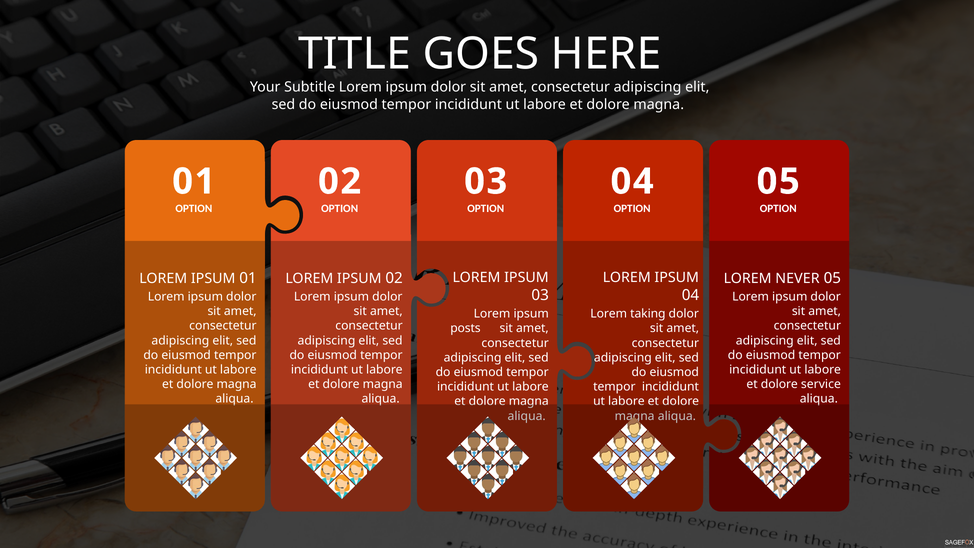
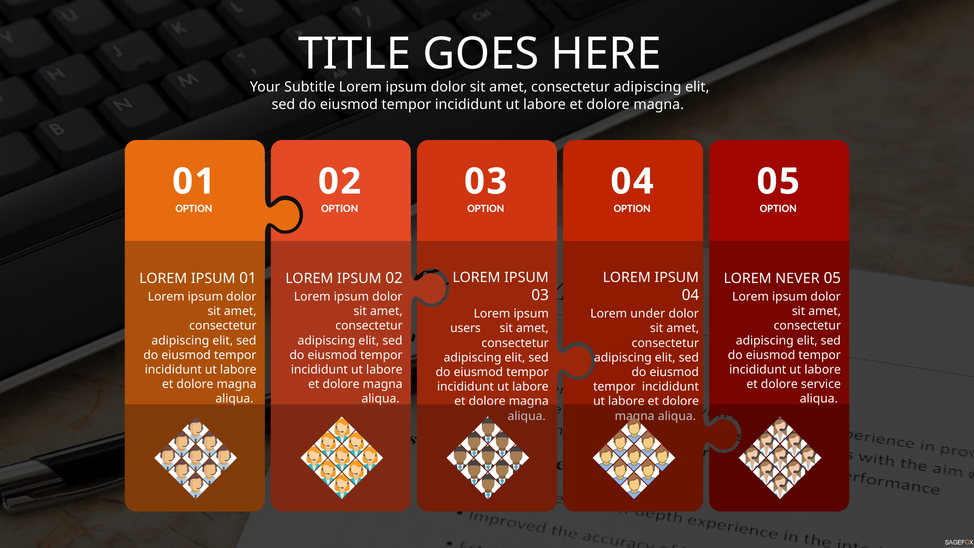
taking: taking -> under (648, 314)
posts: posts -> users (465, 328)
